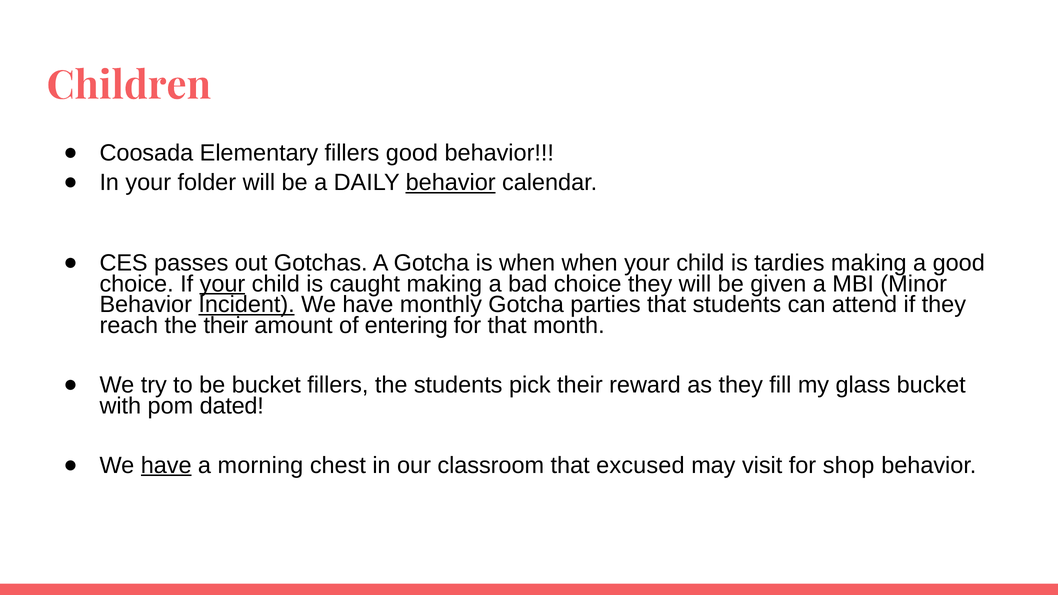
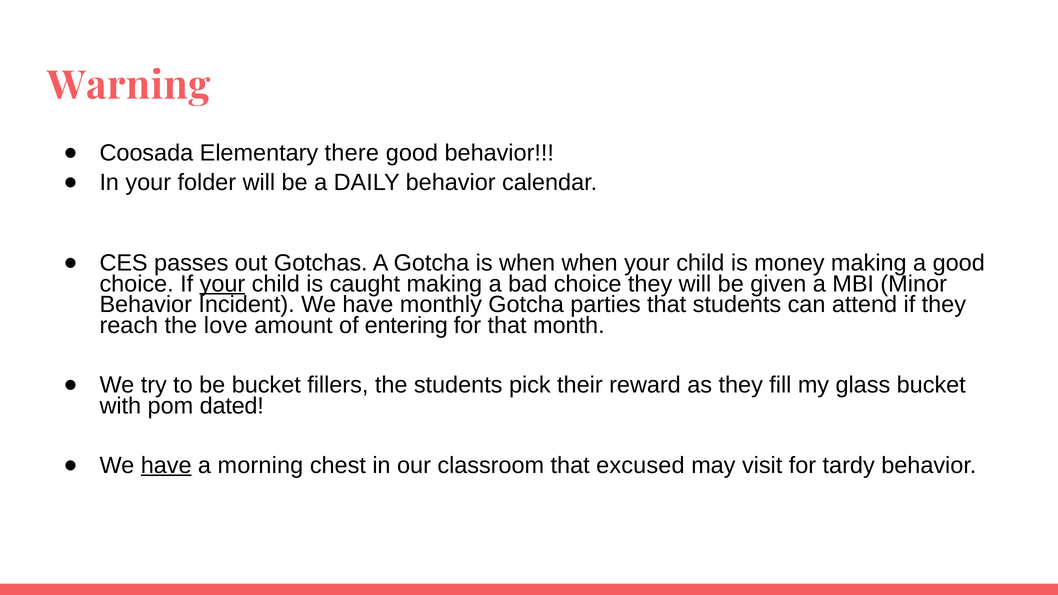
Children: Children -> Warning (129, 86)
Elementary fillers: fillers -> there (352, 153)
behavior underline: present -> none (451, 183)
tardies: tardies -> money (789, 263)
Incident underline: present -> none (247, 305)
the their: their -> love (226, 326)
shop: shop -> tardy (849, 465)
